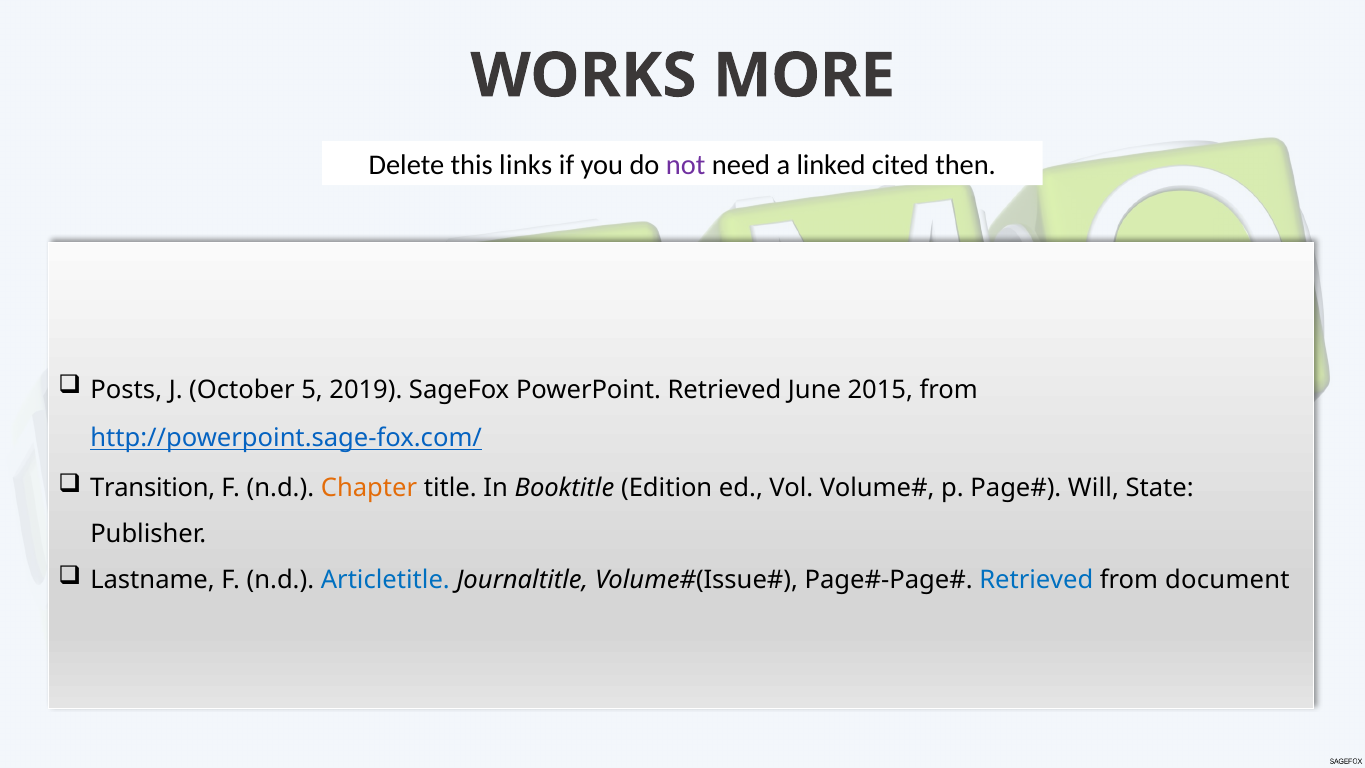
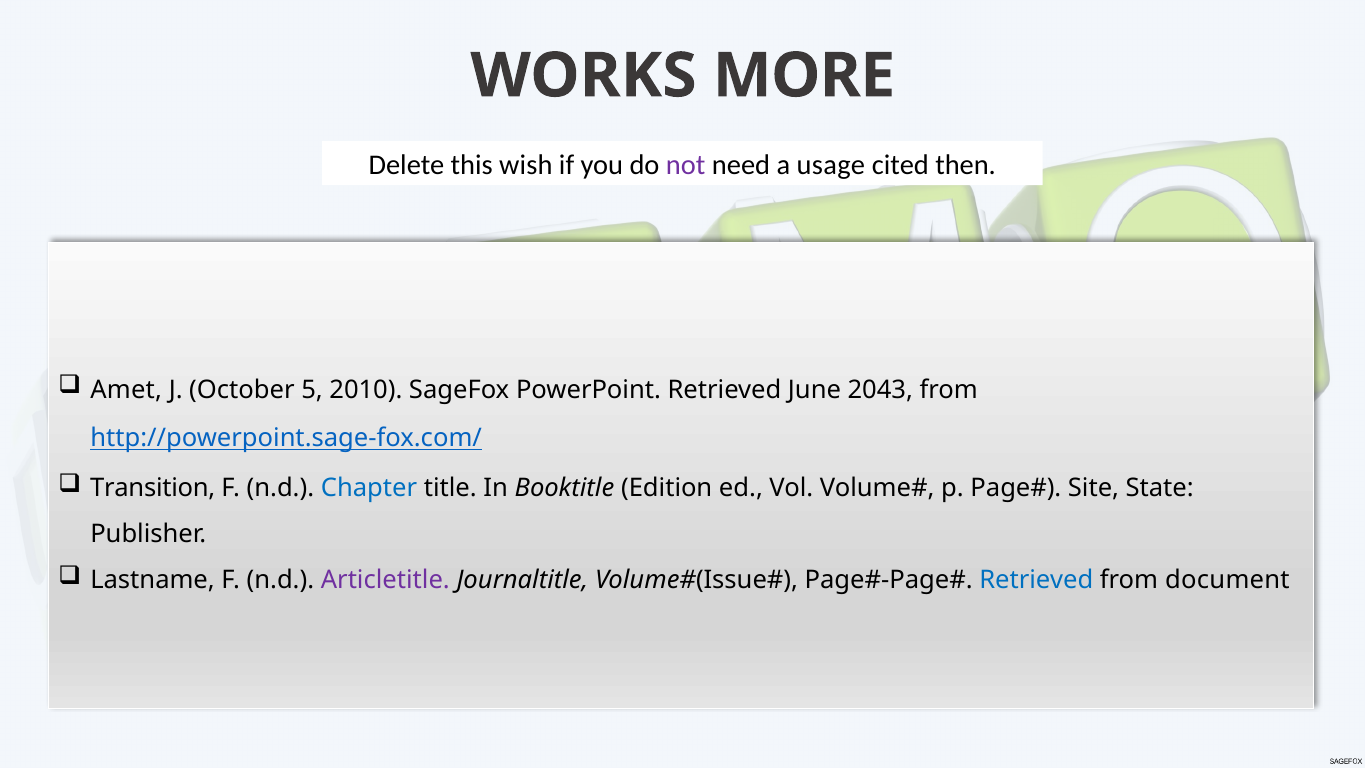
links: links -> wish (526, 165)
linked: linked -> usage (831, 165)
Posts: Posts -> Amet (126, 390)
2019: 2019 -> 2010 (366, 390)
2015: 2015 -> 2043 (880, 390)
Chapter colour: orange -> blue (369, 488)
Will: Will -> Site (1093, 488)
Articletitle colour: blue -> purple (385, 580)
